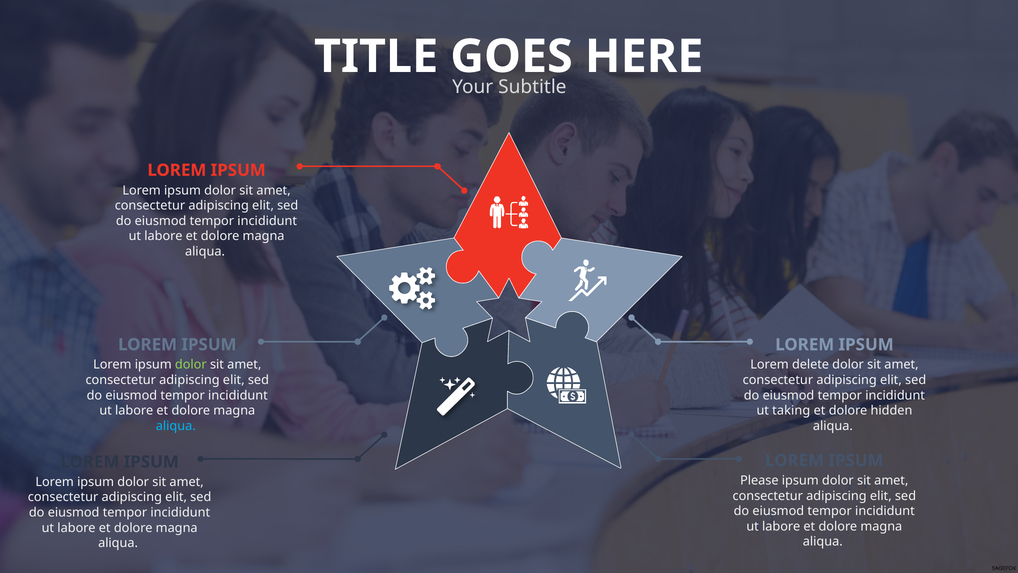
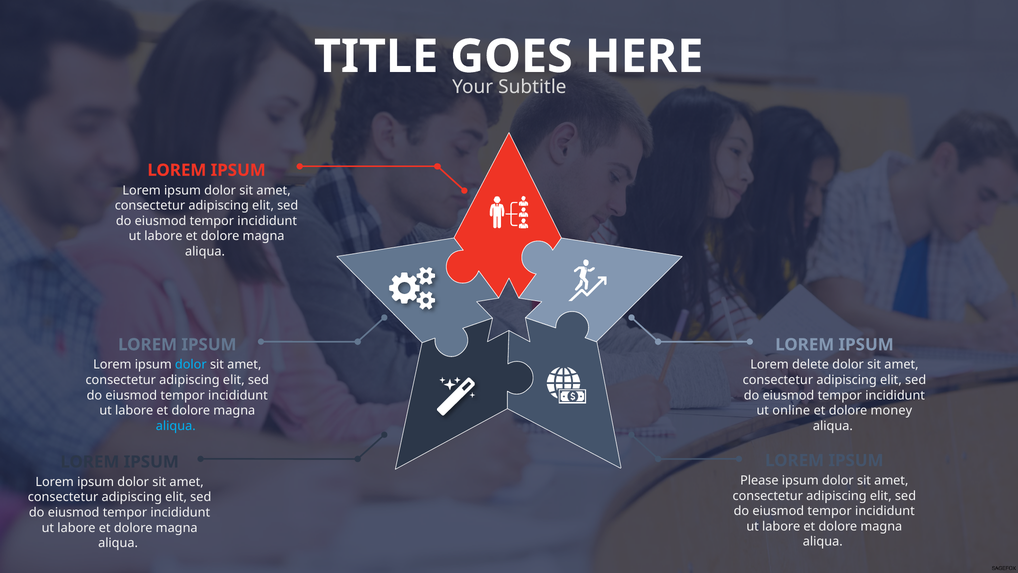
dolor colour: light green -> light blue (191, 365)
taking: taking -> online (791, 410)
hidden: hidden -> money (891, 410)
